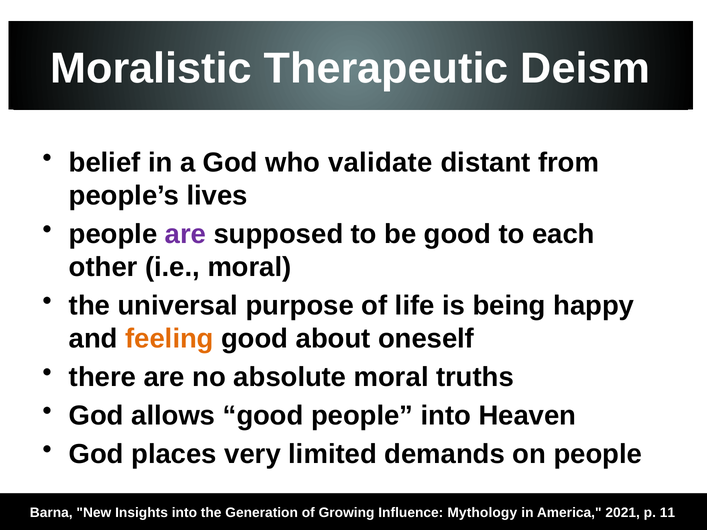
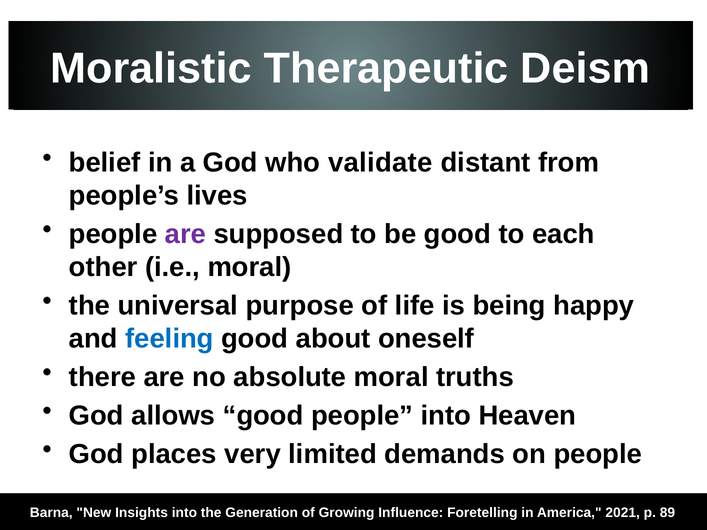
feeling colour: orange -> blue (169, 339)
Mythology: Mythology -> Foretelling (482, 513)
11: 11 -> 89 (667, 513)
